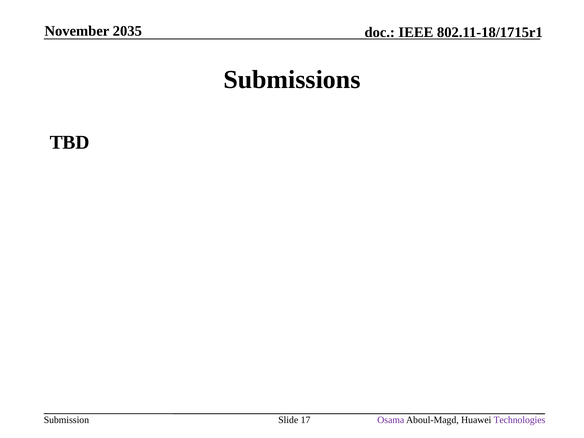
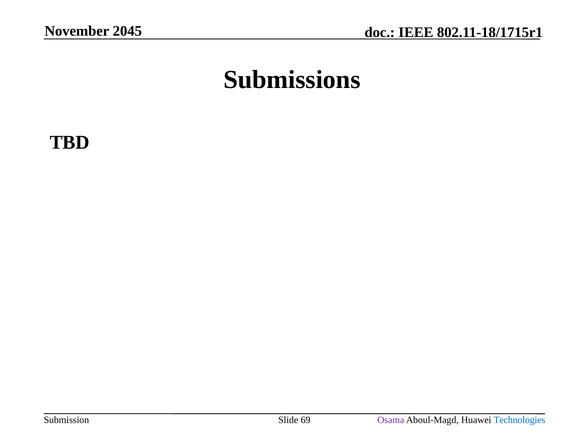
2035: 2035 -> 2045 (127, 31)
17: 17 -> 69 (306, 420)
Technologies colour: purple -> blue (519, 420)
